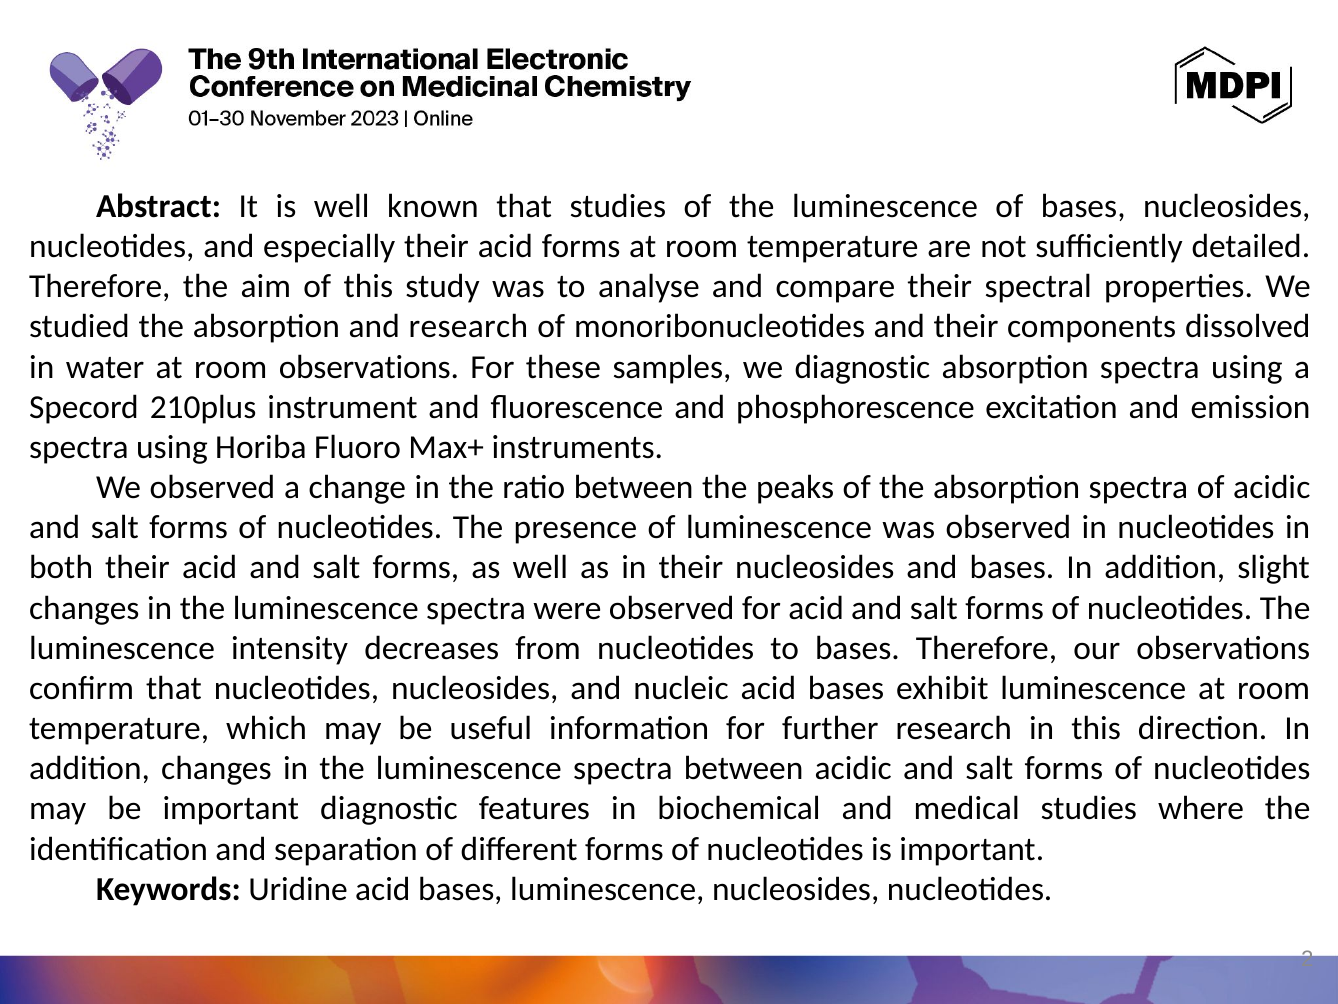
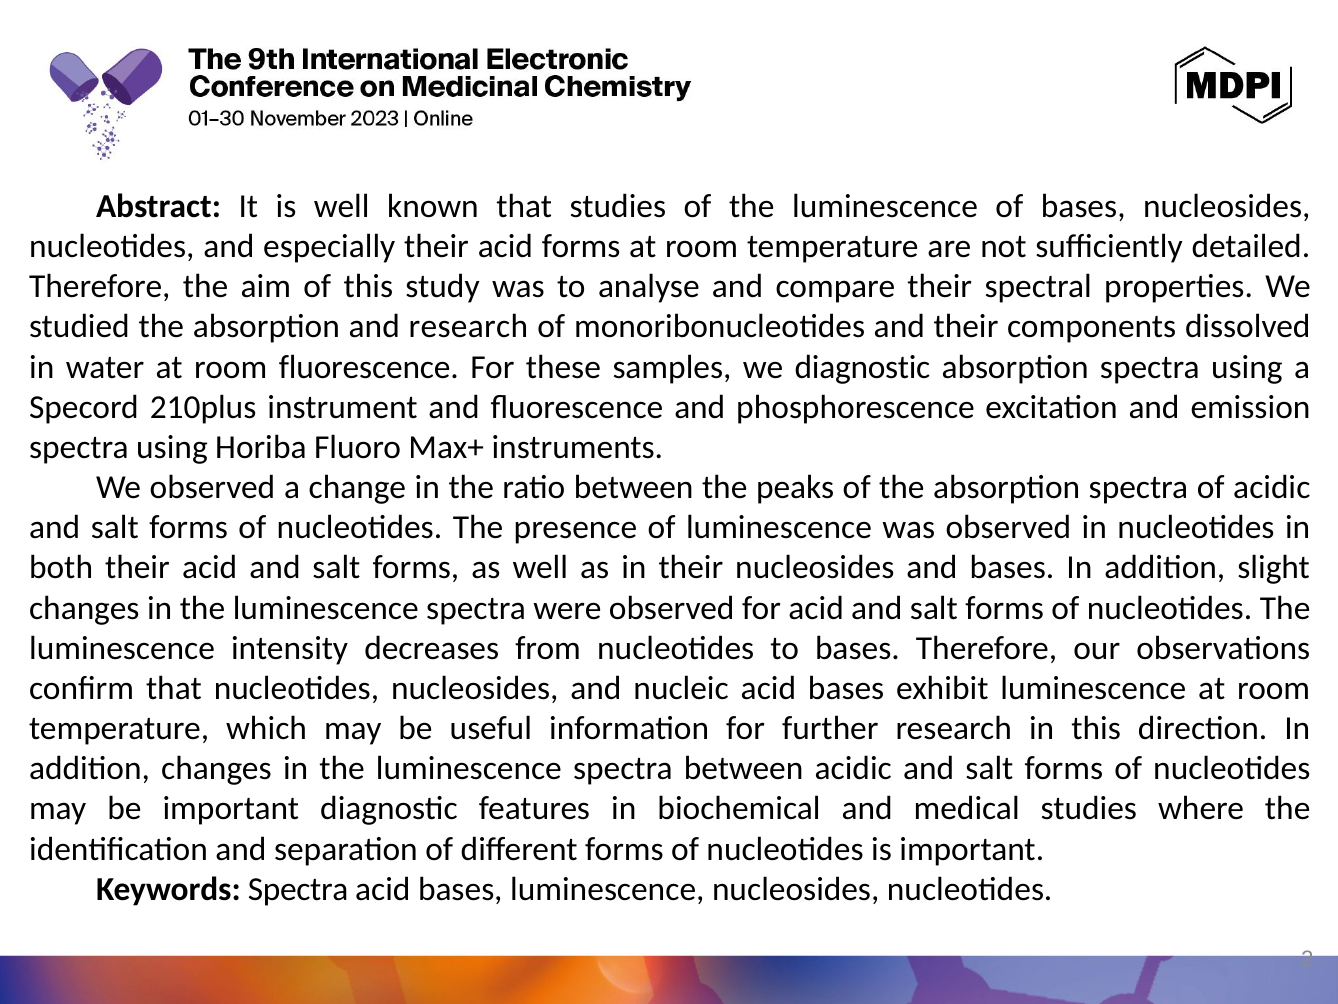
room observations: observations -> fluorescence (369, 367)
Keywords Uridine: Uridine -> Spectra (298, 889)
